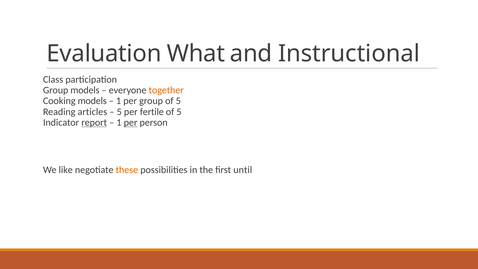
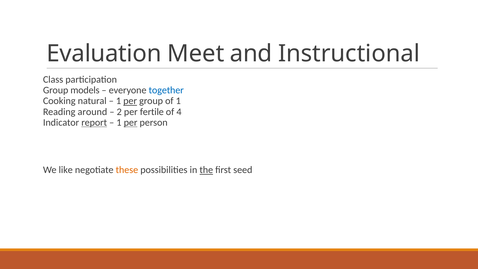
What: What -> Meet (196, 54)
together colour: orange -> blue (166, 90)
Cooking models: models -> natural (92, 101)
per underline: none -> present (130, 101)
group of 5: 5 -> 1 (178, 101)
articles: articles -> around (92, 112)
5: 5 -> 2 (119, 112)
5: 5 -> 4 (179, 112)
the underline: none -> present (206, 170)
until: until -> seed (243, 170)
